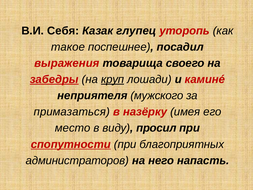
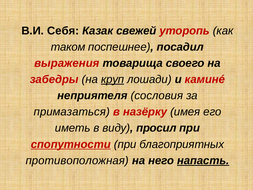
глупец: глупец -> свежей (136, 31)
такое: такое -> таком (68, 47)
забедры underline: present -> none (54, 79)
мужского: мужского -> сословия (157, 95)
место: место -> иметь (73, 128)
администраторов: администраторов -> противоположная (77, 160)
напасть underline: none -> present (203, 160)
